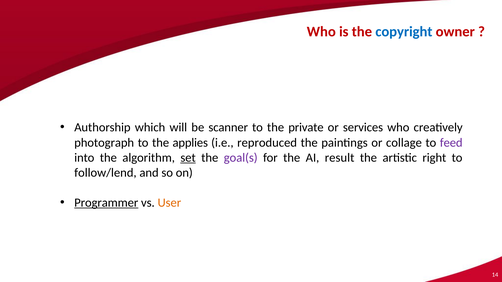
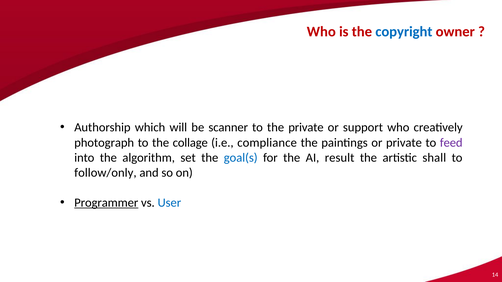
services: services -> support (363, 128)
applies: applies -> collage (190, 143)
reproduced: reproduced -> compliance (267, 143)
or collage: collage -> private (404, 143)
set underline: present -> none (188, 158)
goal(s colour: purple -> blue (241, 158)
right: right -> shall (434, 158)
follow/lend: follow/lend -> follow/only (105, 173)
User colour: orange -> blue (169, 203)
